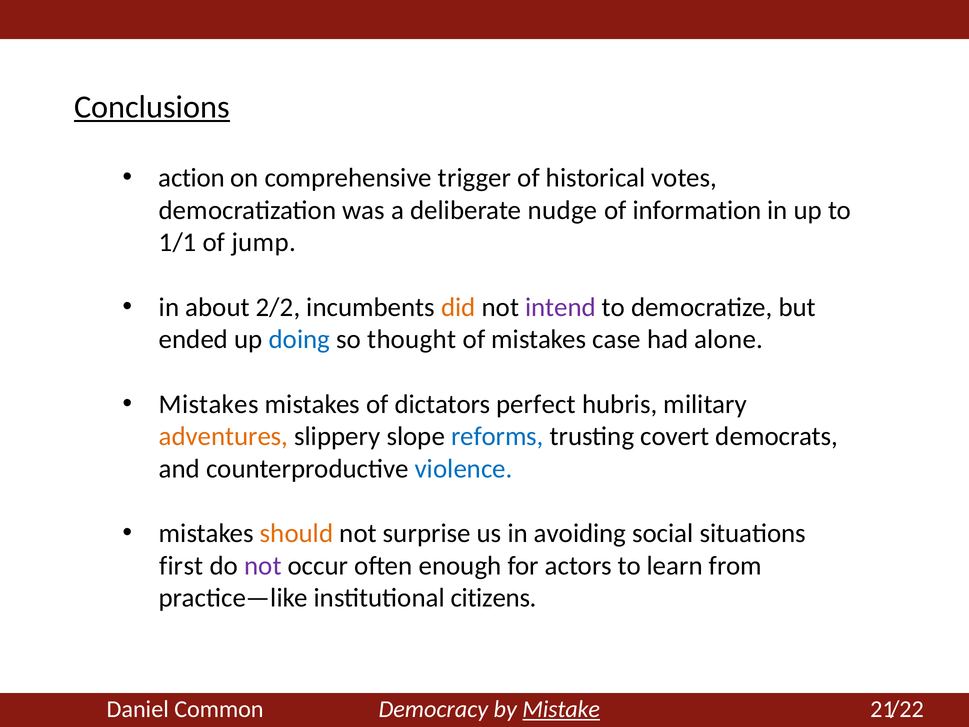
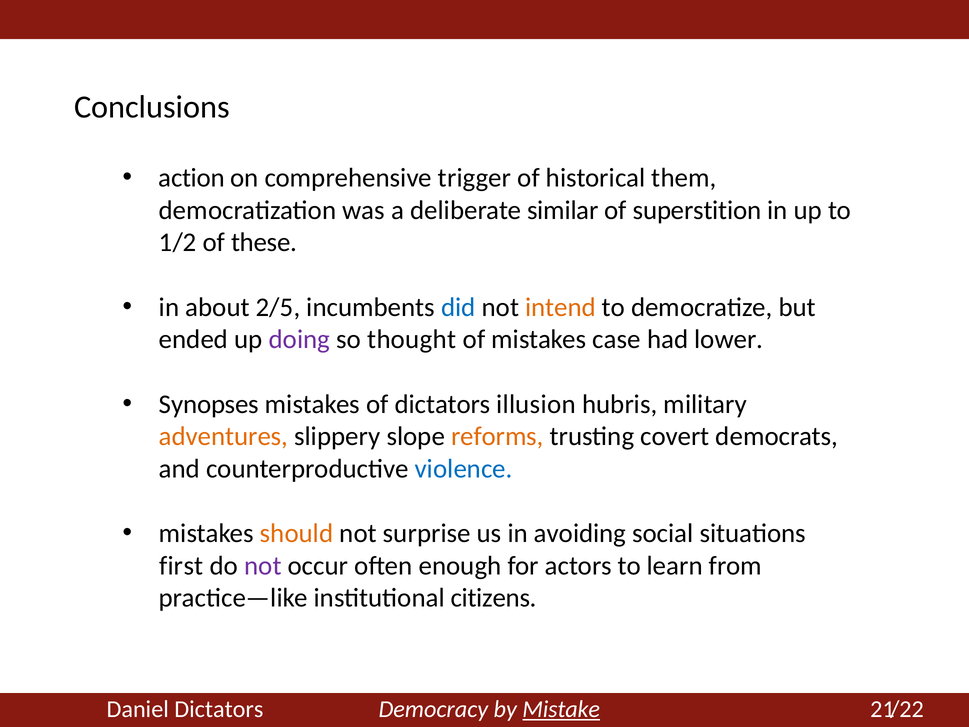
Conclusions underline: present -> none (152, 107)
votes: votes -> them (684, 178)
nudge: nudge -> similar (563, 210)
information: information -> superstition (697, 210)
1/1: 1/1 -> 1/2 (178, 242)
jump: jump -> these (264, 242)
2/2: 2/2 -> 2/5 (278, 307)
did colour: orange -> blue (458, 307)
intend colour: purple -> orange (561, 307)
doing colour: blue -> purple (299, 339)
alone: alone -> lower (729, 339)
Mistakes: Mistakes -> Synopses (209, 404)
perfect: perfect -> illusion (536, 404)
reforms colour: blue -> orange (497, 436)
Daniel Common: Common -> Dictators (219, 709)
